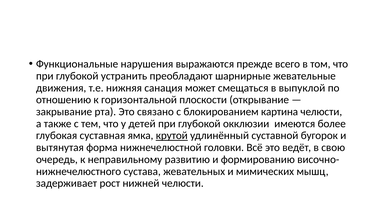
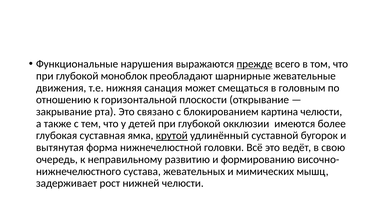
прежде underline: none -> present (255, 64)
устранить: устранить -> моноблок (124, 76)
выпуклой: выпуклой -> головным (302, 88)
